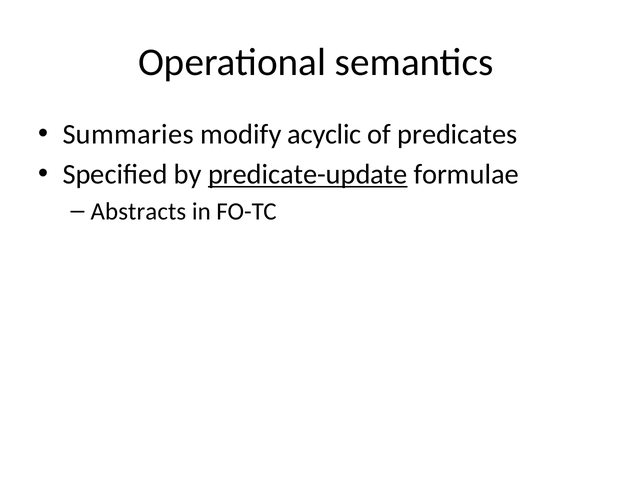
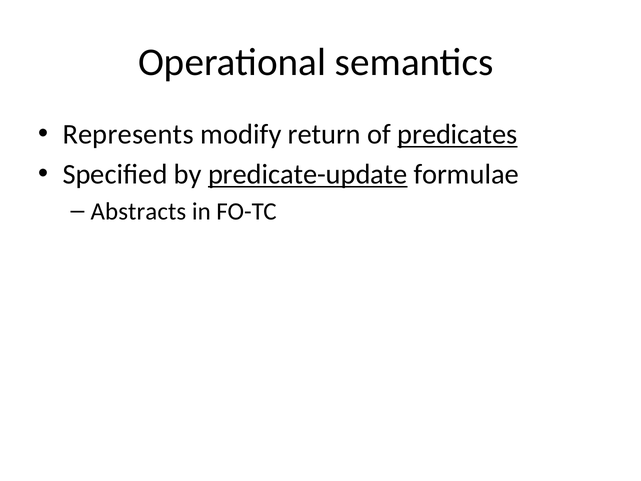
Summaries: Summaries -> Represents (128, 134)
acyclic: acyclic -> return (324, 134)
predicates underline: none -> present (457, 134)
